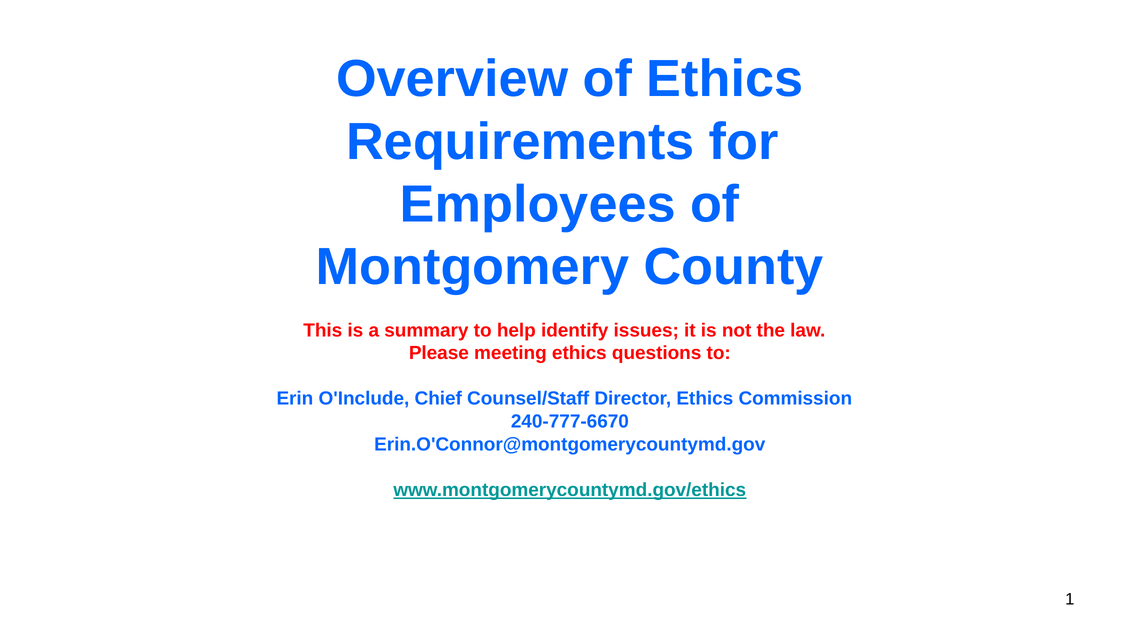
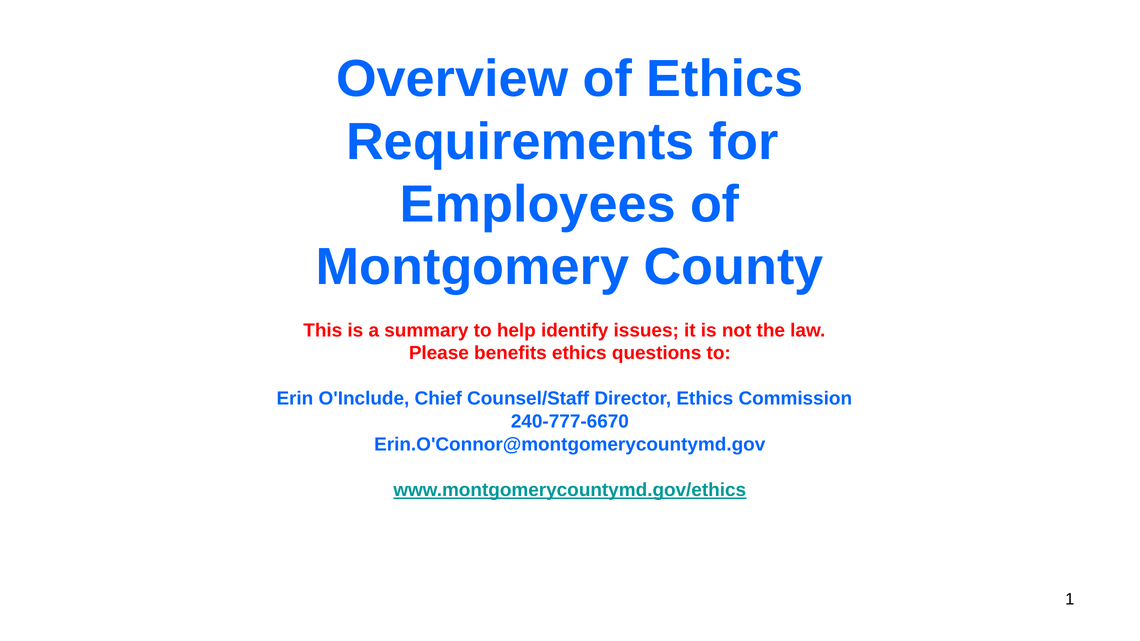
meeting: meeting -> benefits (510, 353)
